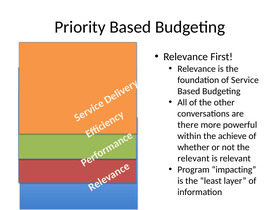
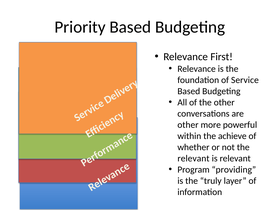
there: there -> other (188, 125)
impacting: impacting -> providing (234, 170)
least: least -> truly (211, 181)
